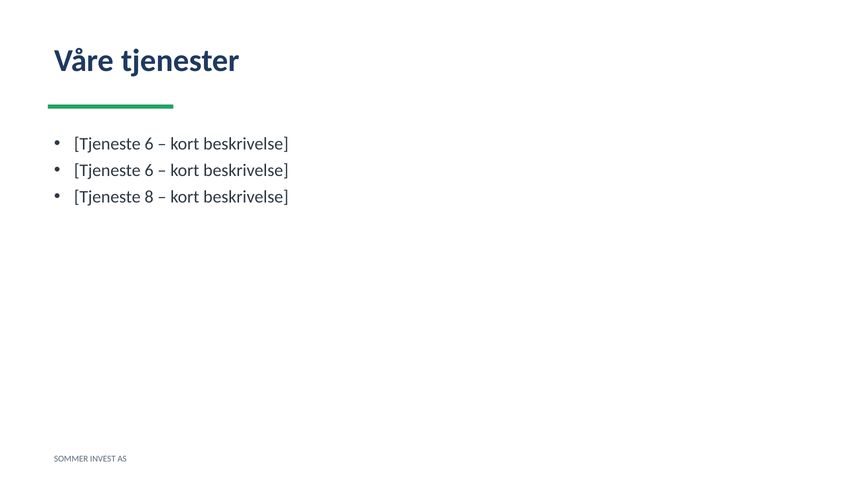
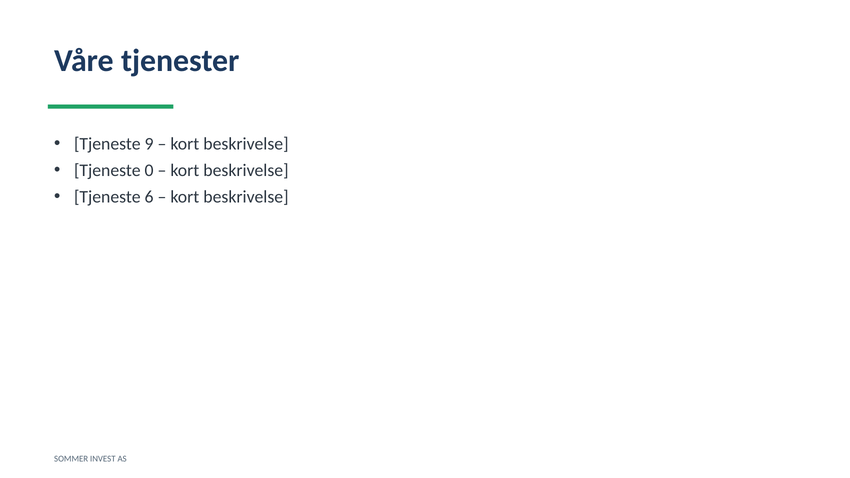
6: 6 -> 9 (149, 144)
6: 6 -> 0 (149, 171)
8: 8 -> 6 (149, 197)
